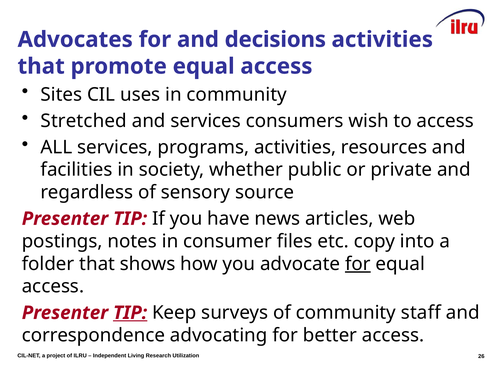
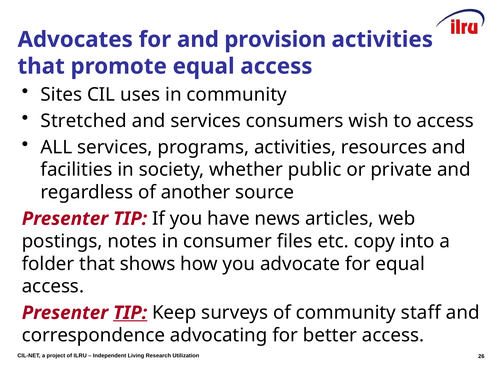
decisions: decisions -> provision (275, 40)
sensory: sensory -> another (196, 193)
for underline: present -> none (358, 264)
